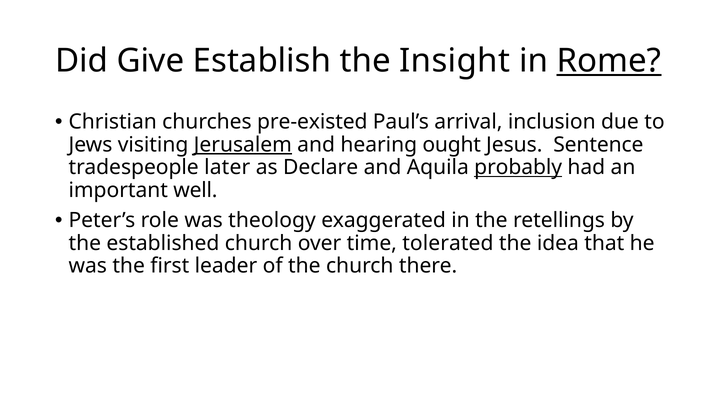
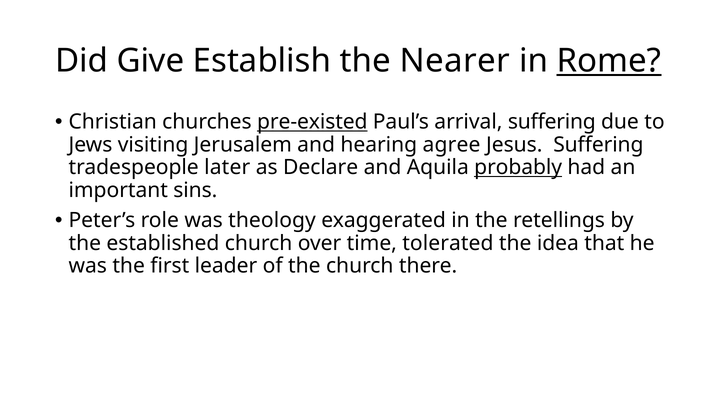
Insight: Insight -> Nearer (455, 61)
pre-existed underline: none -> present (312, 122)
arrival inclusion: inclusion -> suffering (552, 122)
Jerusalem underline: present -> none (243, 145)
ought: ought -> agree (452, 145)
Jesus Sentence: Sentence -> Suffering (598, 145)
well: well -> sins (195, 190)
